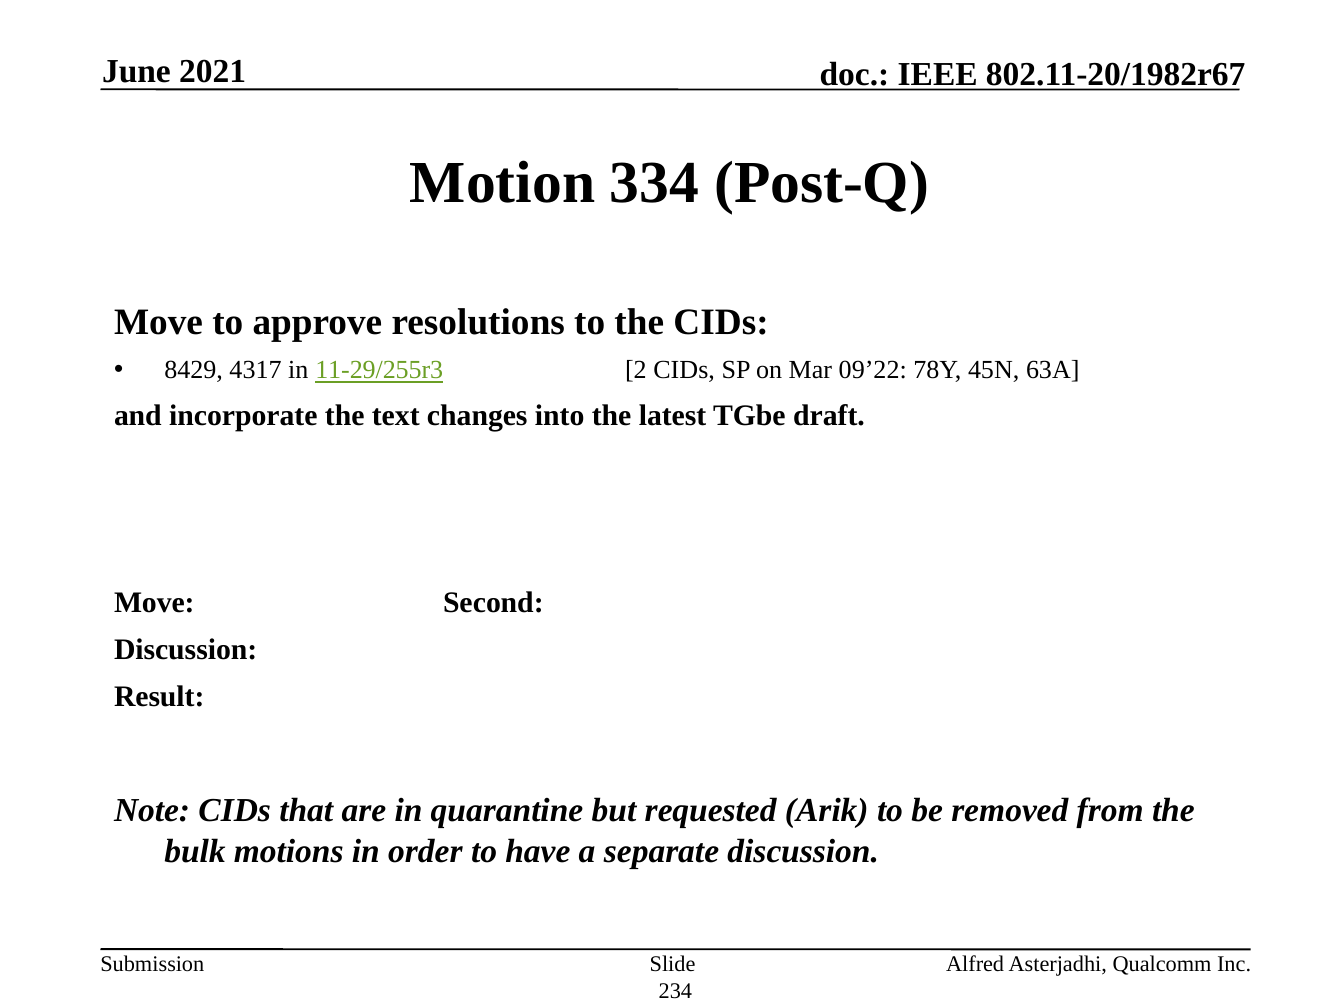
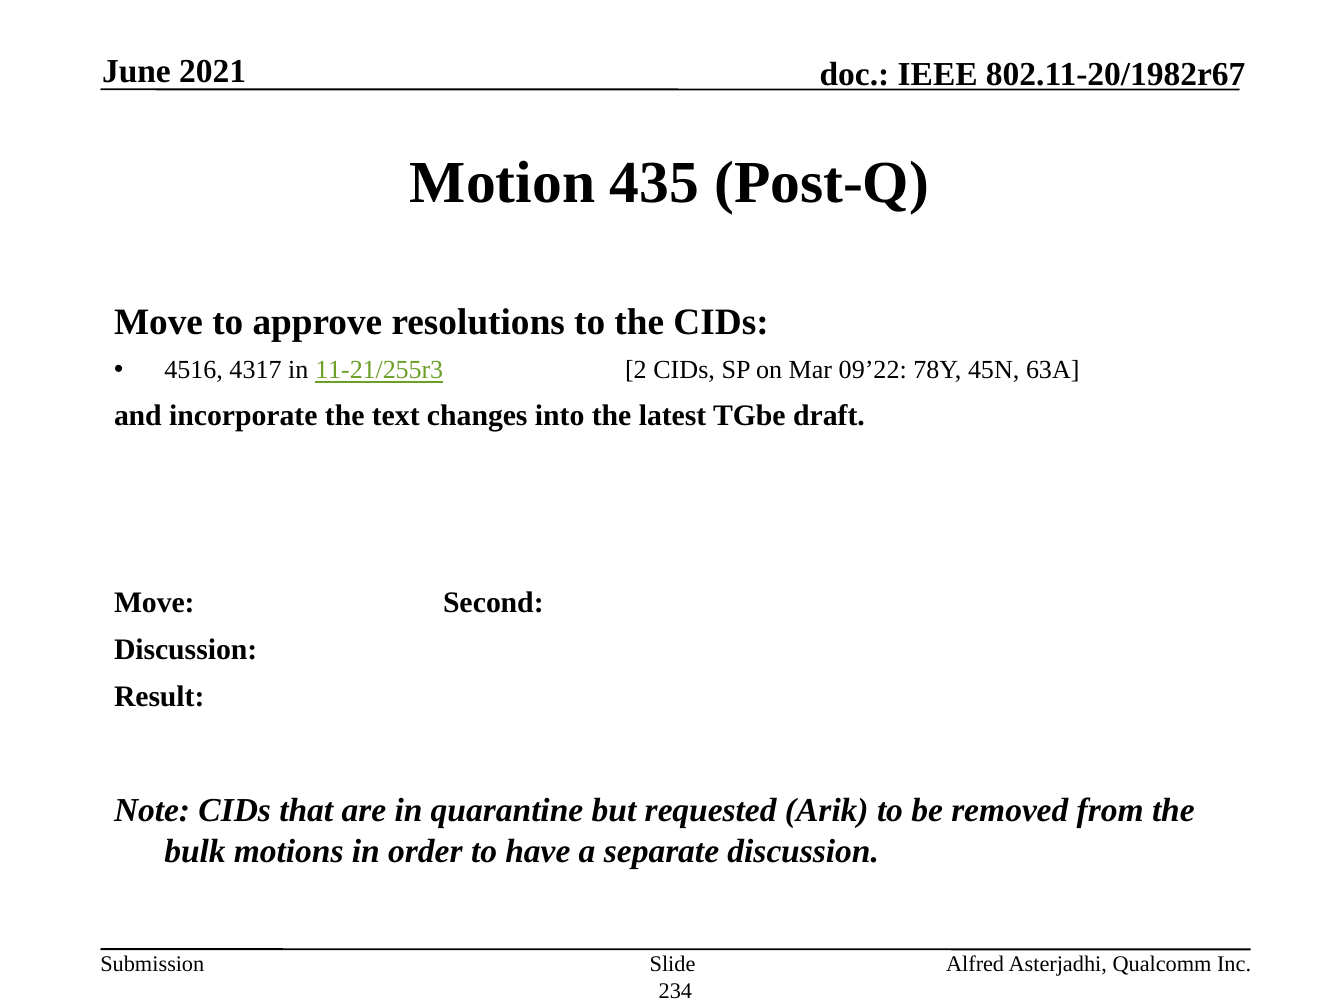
334: 334 -> 435 (655, 183)
8429: 8429 -> 4516 (194, 370)
11-29/255r3: 11-29/255r3 -> 11-21/255r3 (379, 370)
